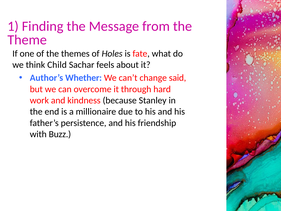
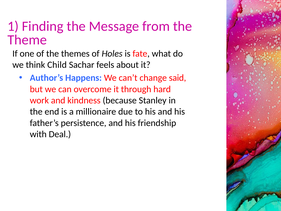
Whether: Whether -> Happens (84, 78)
Buzz: Buzz -> Deal (60, 134)
